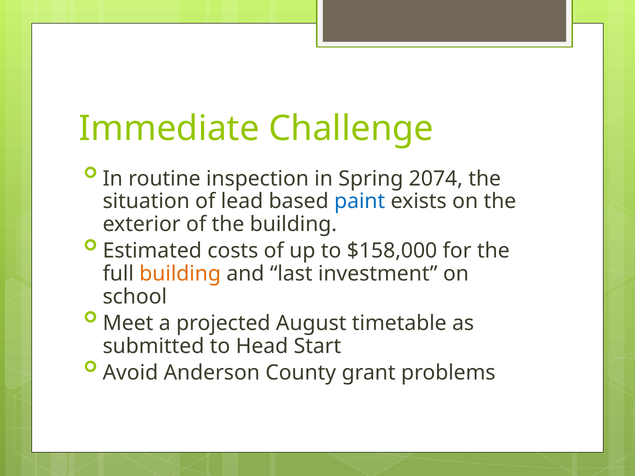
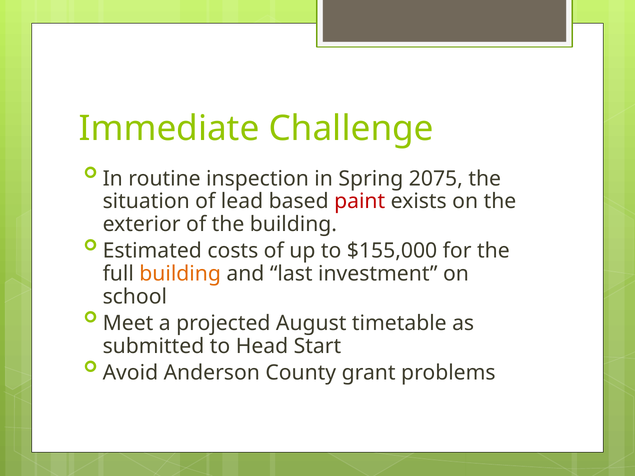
2074: 2074 -> 2075 (436, 179)
paint colour: blue -> red (360, 202)
$158,000: $158,000 -> $155,000 (392, 251)
